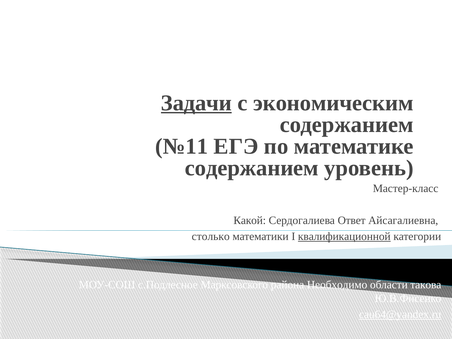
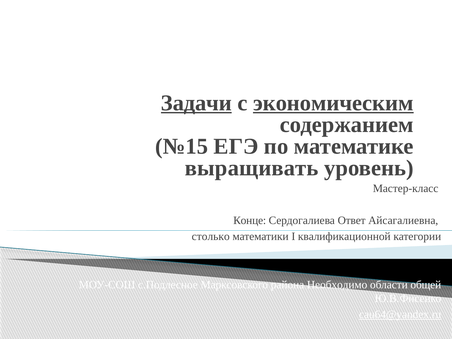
экономическим underline: none -> present (333, 103)
№11: №11 -> №15 (182, 146)
содержанием: содержанием -> выращивать (252, 168)
Какой: Какой -> Конце (250, 220)
квалификационной underline: present -> none (344, 237)
такова: такова -> общей (426, 285)
